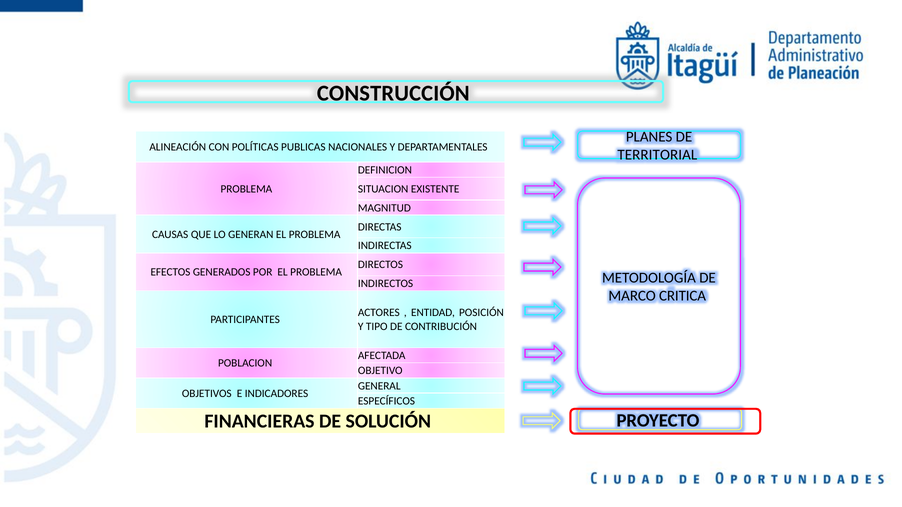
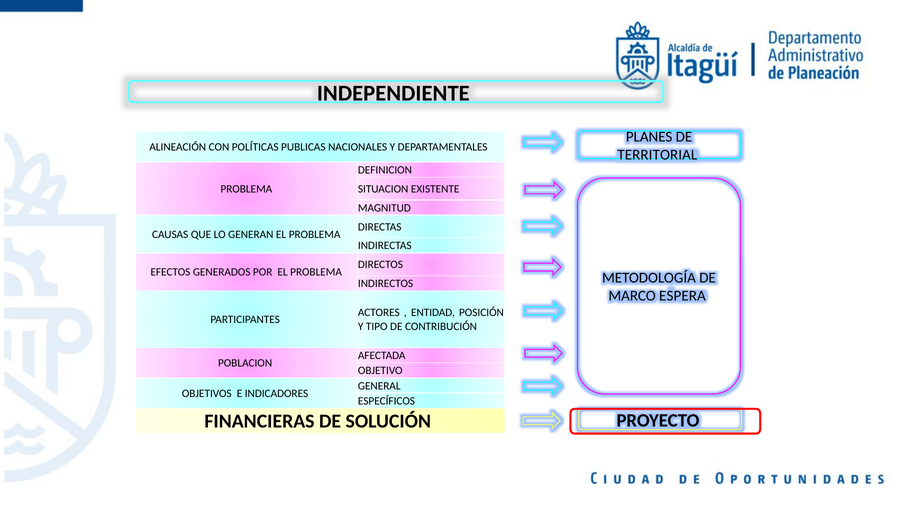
CONSTRUCCIÓN: CONSTRUCCIÓN -> INDEPENDIENTE (393, 93)
CRITICA: CRITICA -> ESPERA (682, 296)
